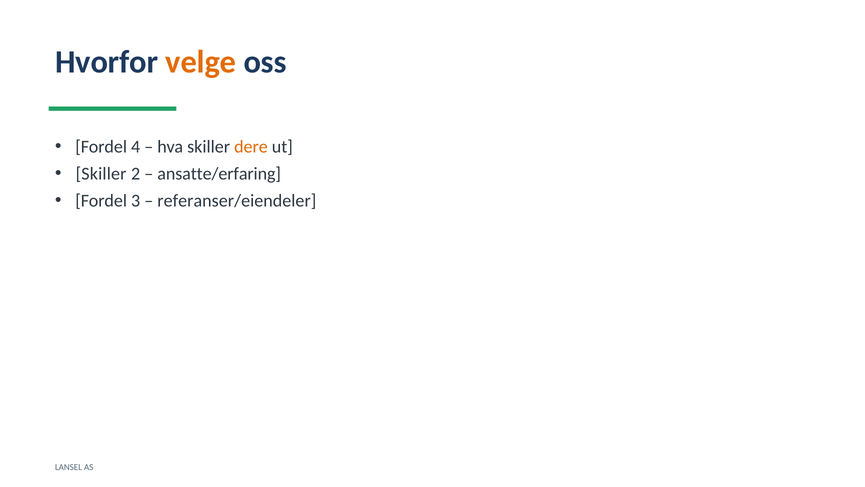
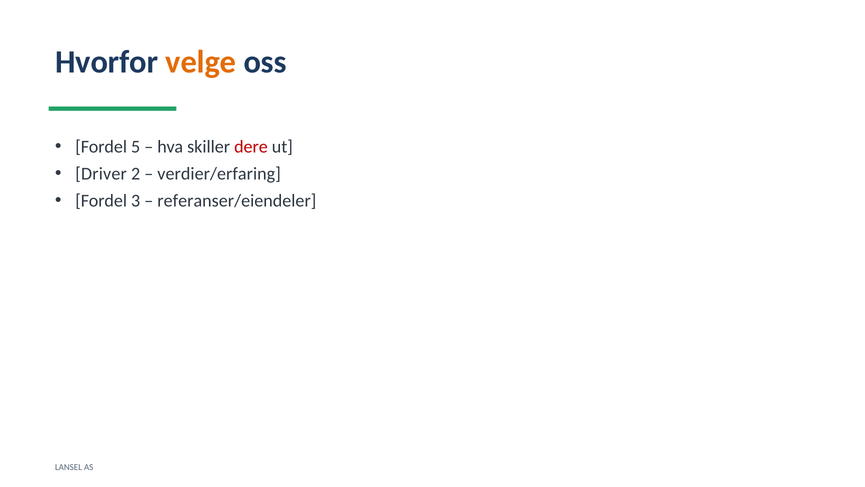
4: 4 -> 5 (136, 147)
dere colour: orange -> red (251, 147)
Skiller: Skiller -> Driver (101, 174)
ansatte/erfaring: ansatte/erfaring -> verdier/erfaring (219, 174)
